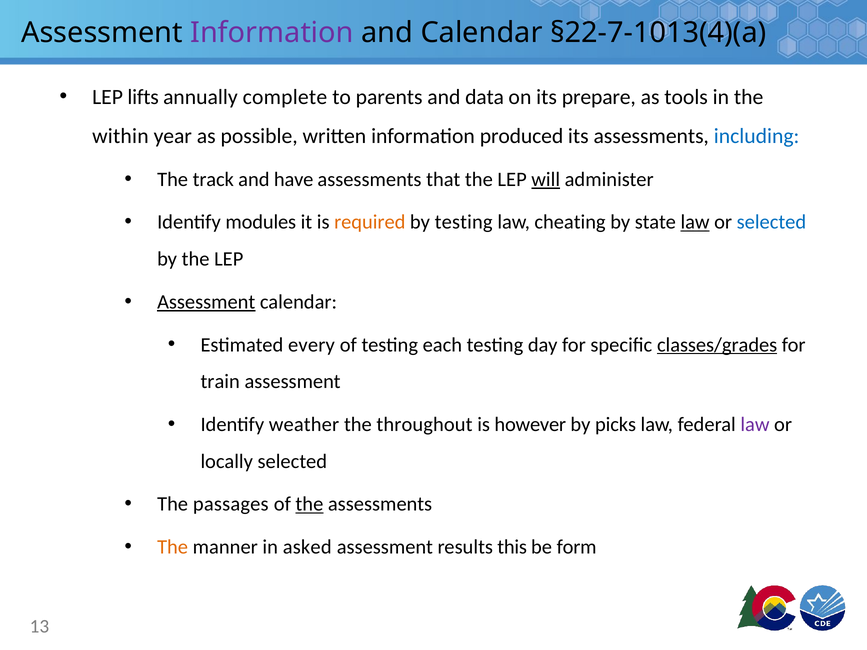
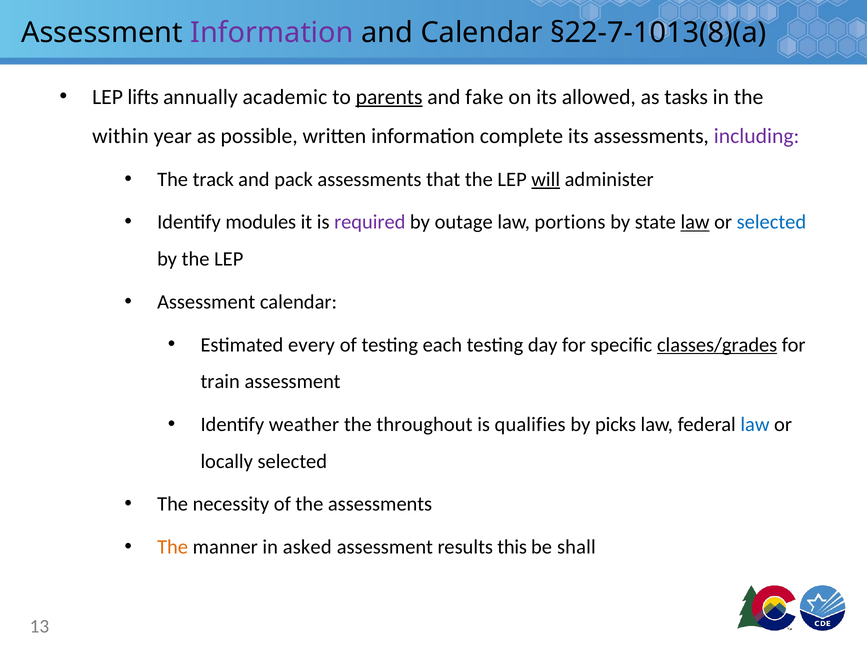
§22-7-1013(4)(a: §22-7-1013(4)(a -> §22-7-1013(8)(a (658, 33)
complete: complete -> academic (285, 97)
parents underline: none -> present (389, 97)
data: data -> fake (484, 97)
prepare: prepare -> allowed (599, 97)
tools: tools -> tasks (686, 97)
produced: produced -> complete (521, 136)
including colour: blue -> purple (757, 136)
have: have -> pack (294, 179)
required colour: orange -> purple (370, 222)
by testing: testing -> outage (464, 222)
cheating: cheating -> portions (570, 222)
Assessment underline: present -> none (206, 302)
however: however -> qualifies (530, 425)
law colour: purple -> blue (755, 425)
passages: passages -> necessity (231, 504)
the underline: present -> none (309, 504)
form: form -> shall (576, 547)
